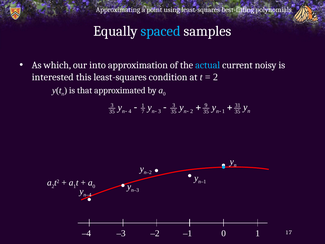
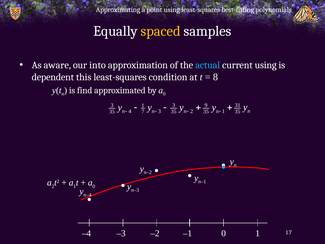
spaced colour: light blue -> yellow (161, 31)
which: which -> aware (57, 65)
current noisy: noisy -> using (266, 65)
interested: interested -> dependent (53, 77)
2: 2 -> 8 (215, 77)
that: that -> find (85, 90)
